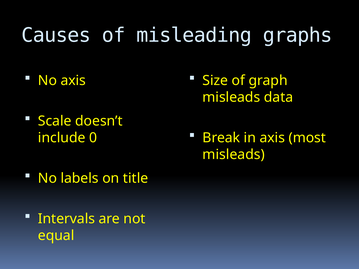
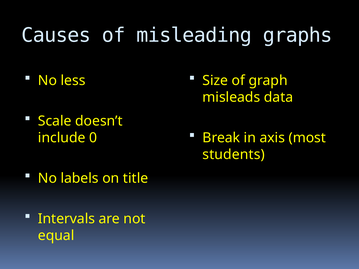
No axis: axis -> less (73, 81)
misleads: misleads -> students (234, 155)
